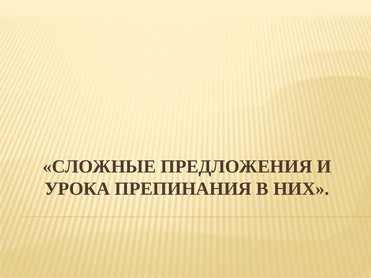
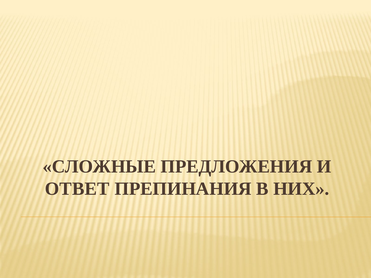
УРОКА: УРОКА -> ОТВЕТ (77, 189)
